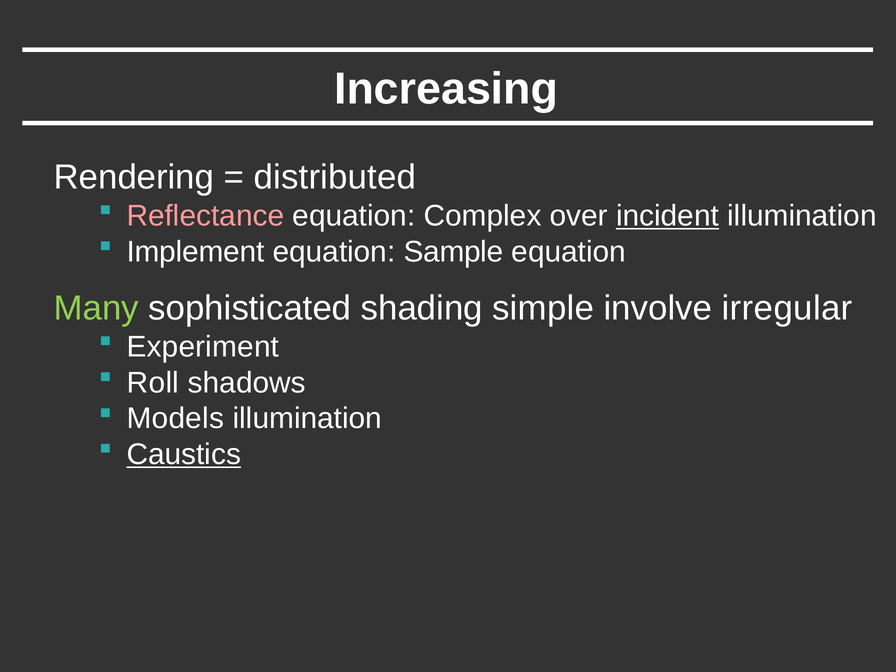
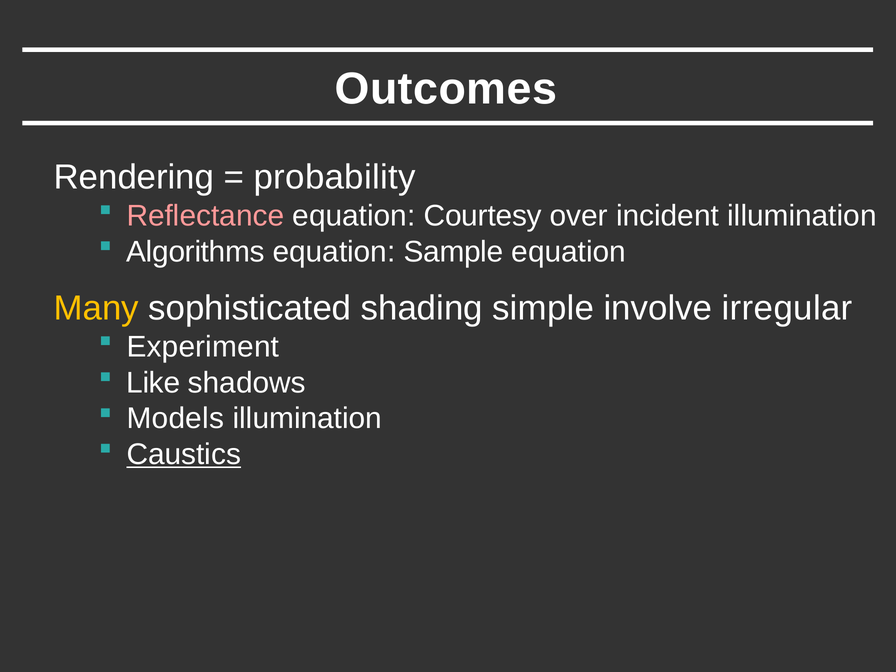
Increasing: Increasing -> Outcomes (446, 89)
distributed: distributed -> probability (335, 177)
Complex: Complex -> Courtesy (483, 216)
incident underline: present -> none (668, 216)
Implement: Implement -> Algorithms (196, 252)
Many colour: light green -> yellow (96, 308)
Roll: Roll -> Like (153, 383)
